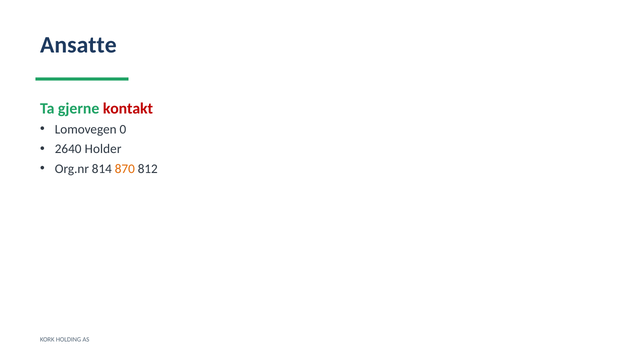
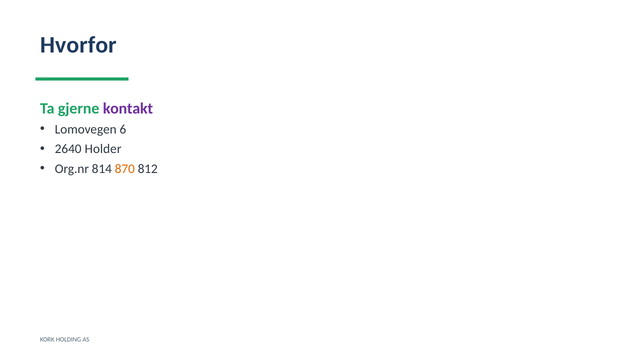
Ansatte: Ansatte -> Hvorfor (78, 45)
kontakt colour: red -> purple (128, 108)
0: 0 -> 6 (123, 130)
